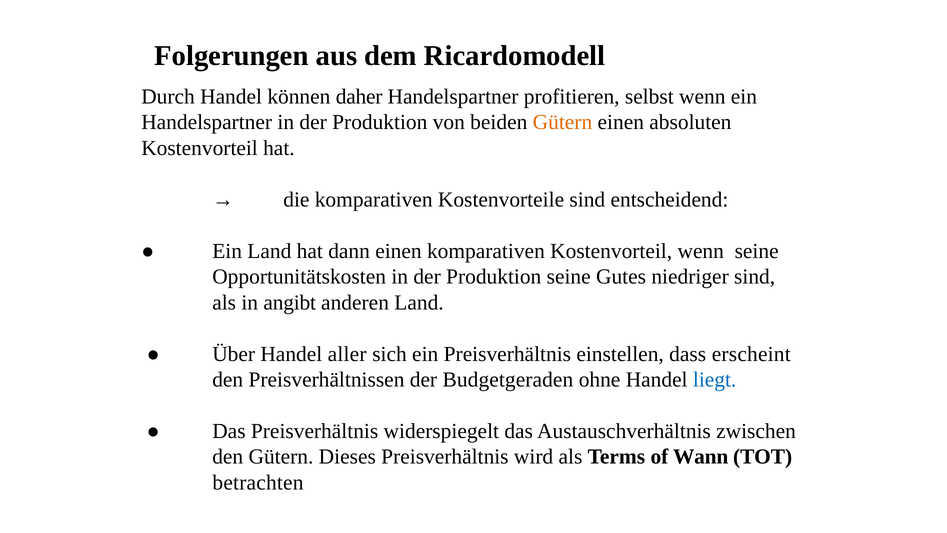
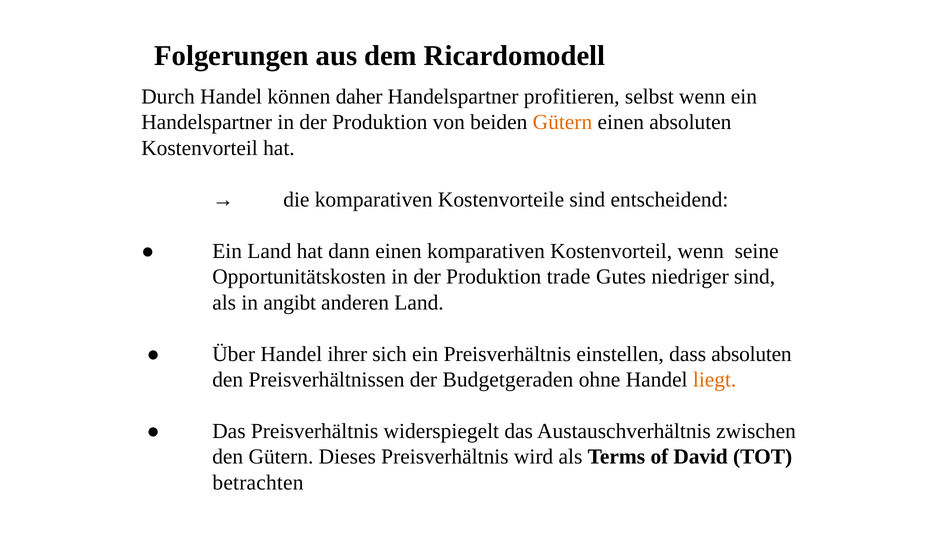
Produktion seine: seine -> trade (569, 277)
aller: aller -> ihrer (347, 354)
dass erscheint: erscheint -> absoluten (751, 354)
liegt colour: blue -> orange (715, 379)
Wann: Wann -> David (701, 457)
